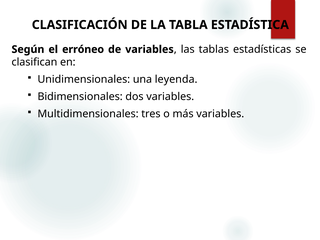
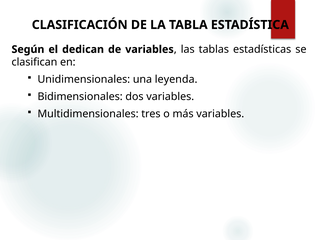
erróneo: erróneo -> dedican (83, 49)
